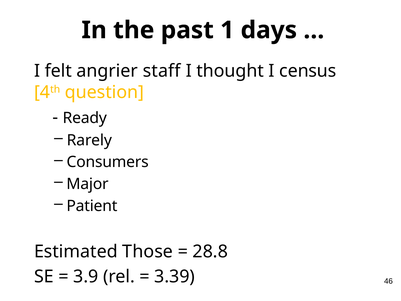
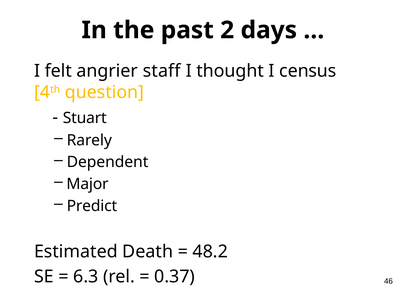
1: 1 -> 2 (227, 30)
Ready: Ready -> Stuart (85, 118)
Consumers: Consumers -> Dependent (108, 162)
Patient: Patient -> Predict (92, 206)
Those: Those -> Death (148, 251)
28.8: 28.8 -> 48.2 (210, 251)
3.9: 3.9 -> 6.3 (86, 276)
3.39: 3.39 -> 0.37 (175, 276)
